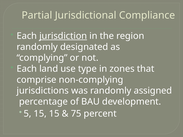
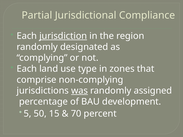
was underline: none -> present (80, 91)
5 15: 15 -> 50 (40, 114)
75: 75 -> 70 (76, 114)
